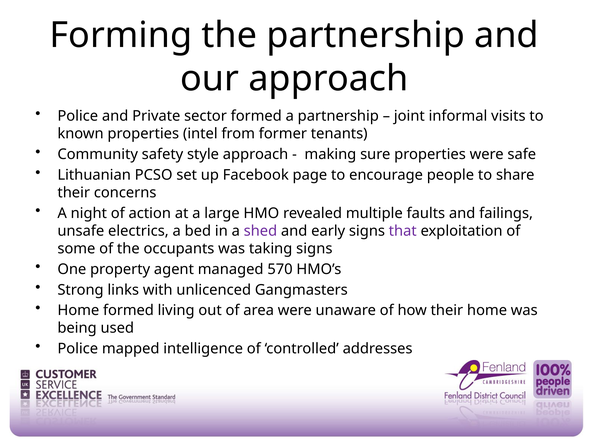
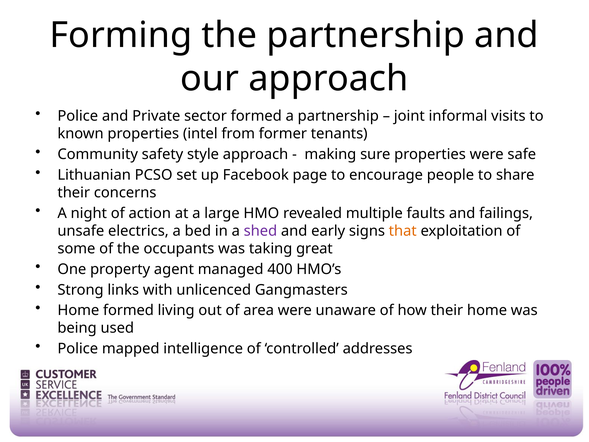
that colour: purple -> orange (403, 231)
taking signs: signs -> great (314, 248)
570: 570 -> 400 (280, 269)
